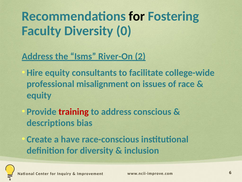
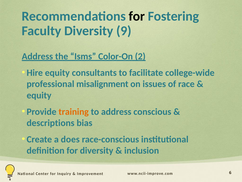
0: 0 -> 9 (124, 31)
River-On: River-On -> Color-On (116, 56)
training colour: red -> orange (74, 111)
have: have -> does (70, 139)
